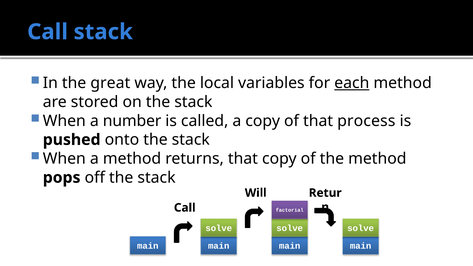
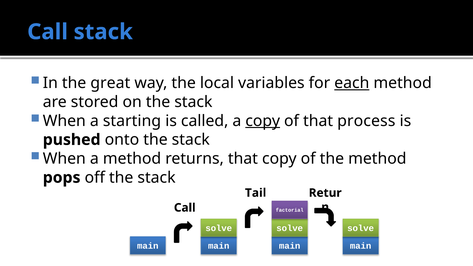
number: number -> starting (132, 121)
copy underline: none -> present (263, 121)
Will: Will -> Tail (256, 193)
